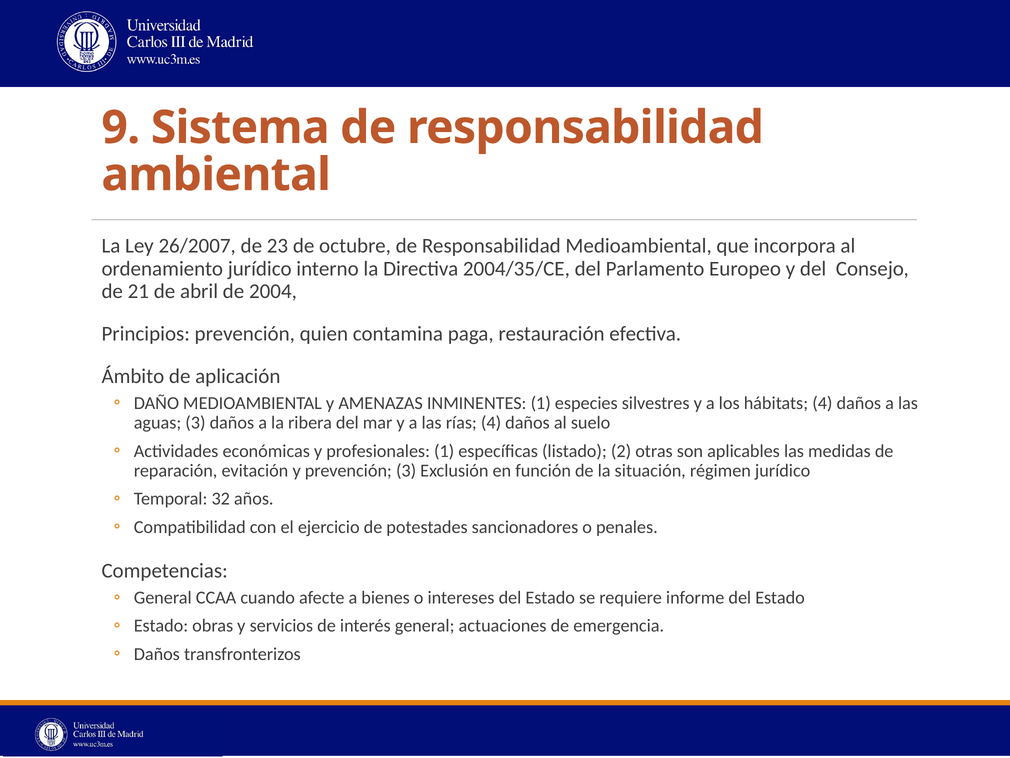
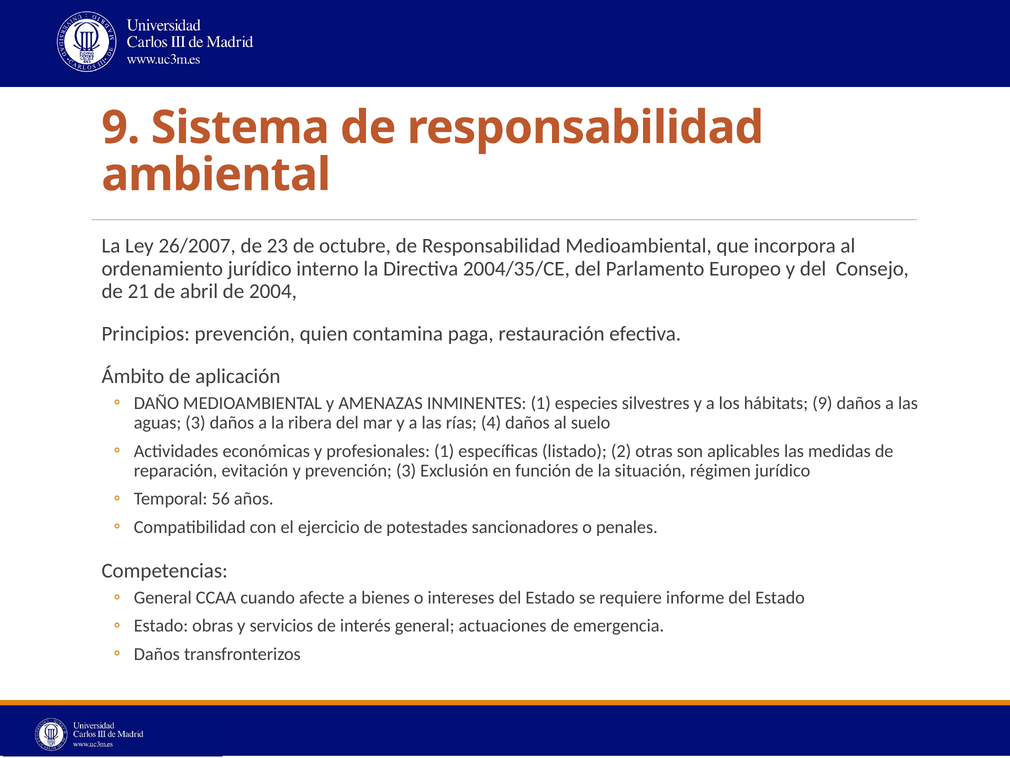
hábitats 4: 4 -> 9 (822, 403)
32: 32 -> 56 (221, 499)
